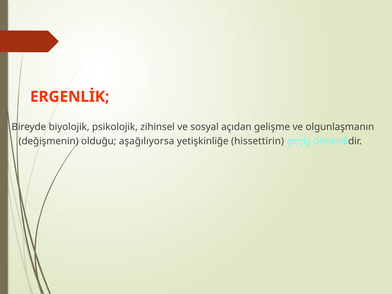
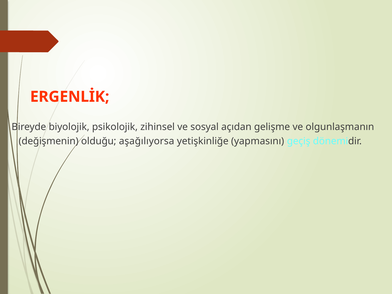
hissettirin: hissettirin -> yapmasını (258, 141)
